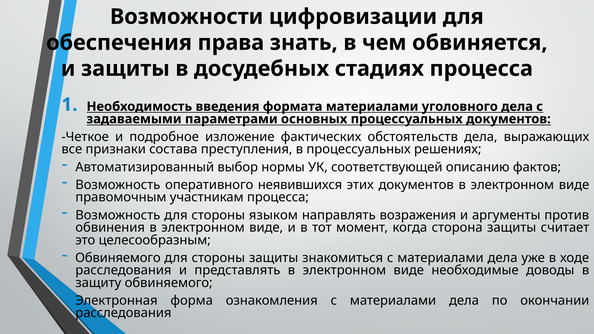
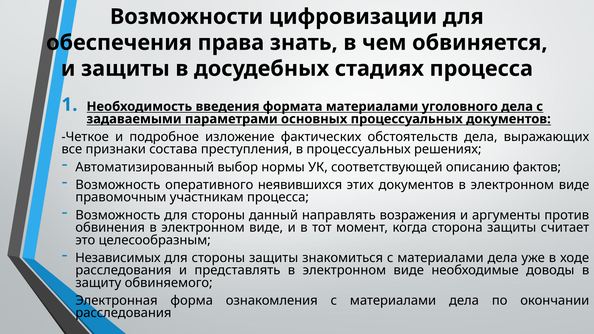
языком: языком -> данный (273, 215)
Обвиняемого: Обвиняемого -> Независимых (118, 258)
